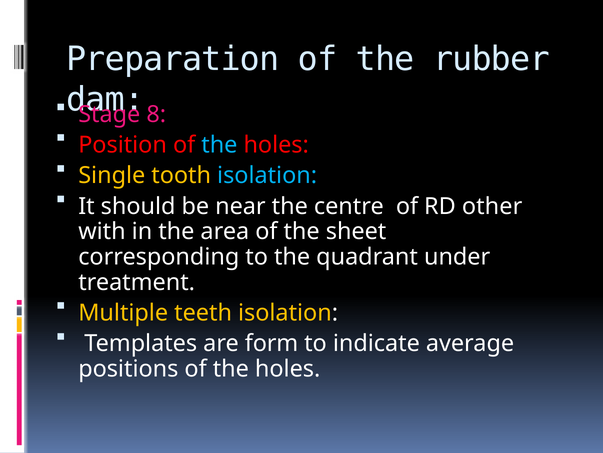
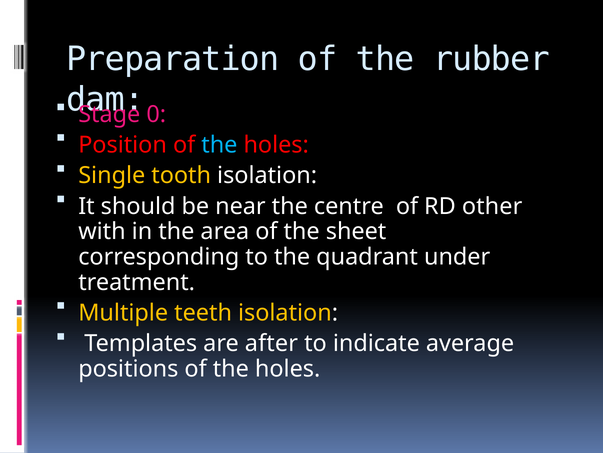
8: 8 -> 0 (156, 114)
isolation colour: light blue -> white (267, 175)
form: form -> after (271, 343)
